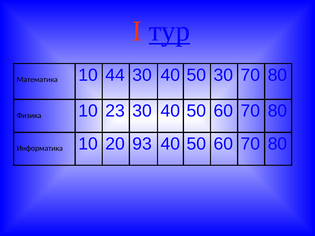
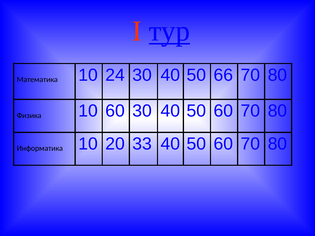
44: 44 -> 24 (115, 75)
50 30: 30 -> 66 (223, 75)
10 23: 23 -> 60 (115, 111)
93: 93 -> 33 (142, 144)
